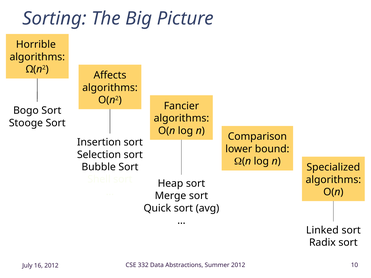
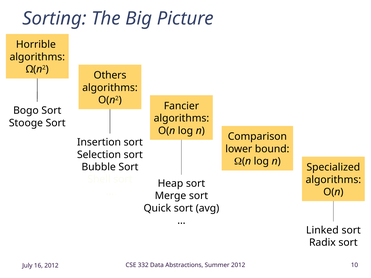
Affects: Affects -> Others (110, 75)
